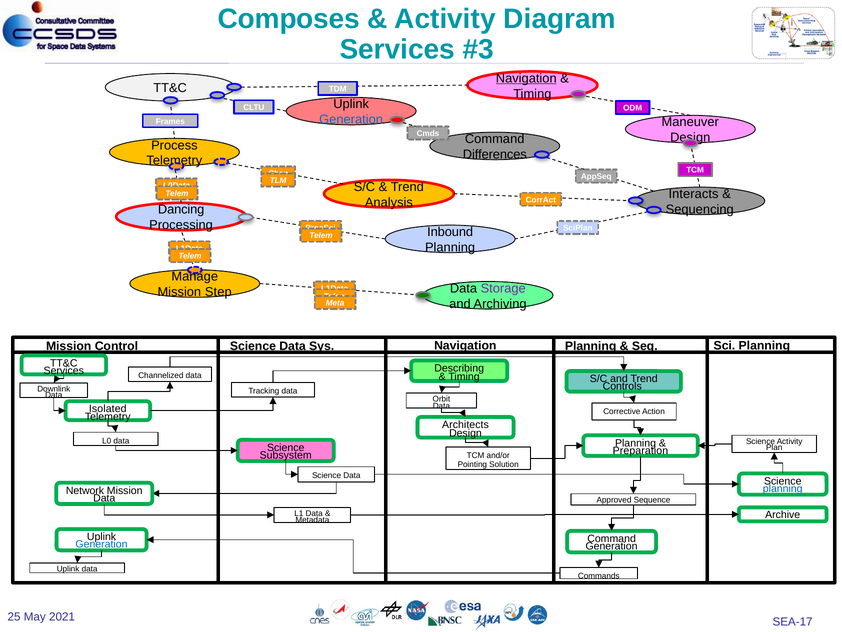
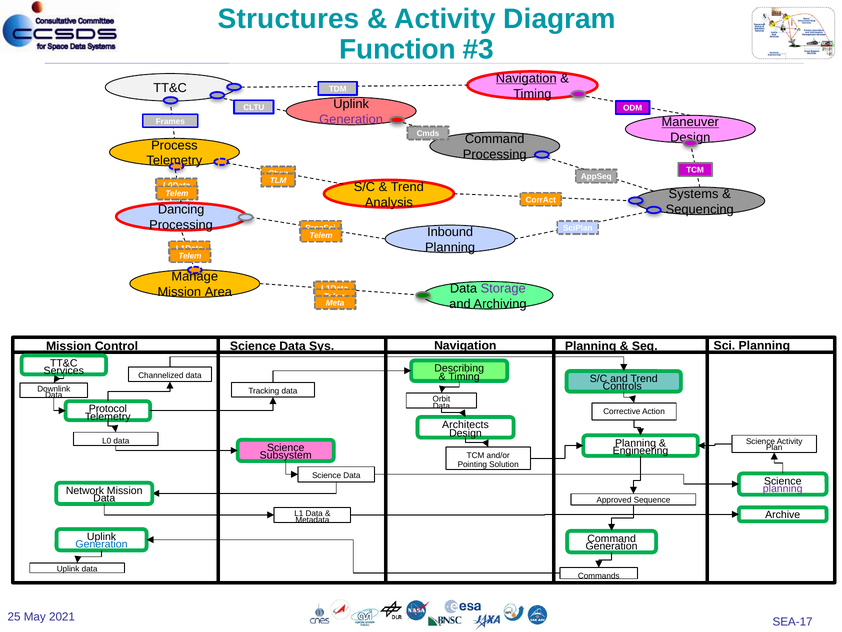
Composes: Composes -> Structures (289, 19)
Services: Services -> Function (398, 49)
Generation colour: blue -> purple (351, 120)
Maneuver underline: none -> present (690, 122)
Differences: Differences -> Processing (495, 154)
Interacts: Interacts -> Systems (694, 194)
Step: Step -> Area (218, 292)
Isolated: Isolated -> Protocol (108, 409)
Preparation: Preparation -> Engineering (641, 450)
planning colour: blue -> purple (783, 488)
